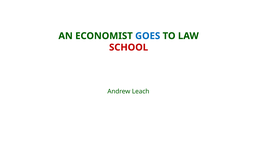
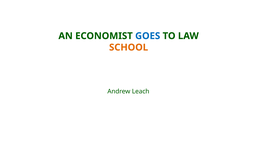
SCHOOL colour: red -> orange (129, 47)
